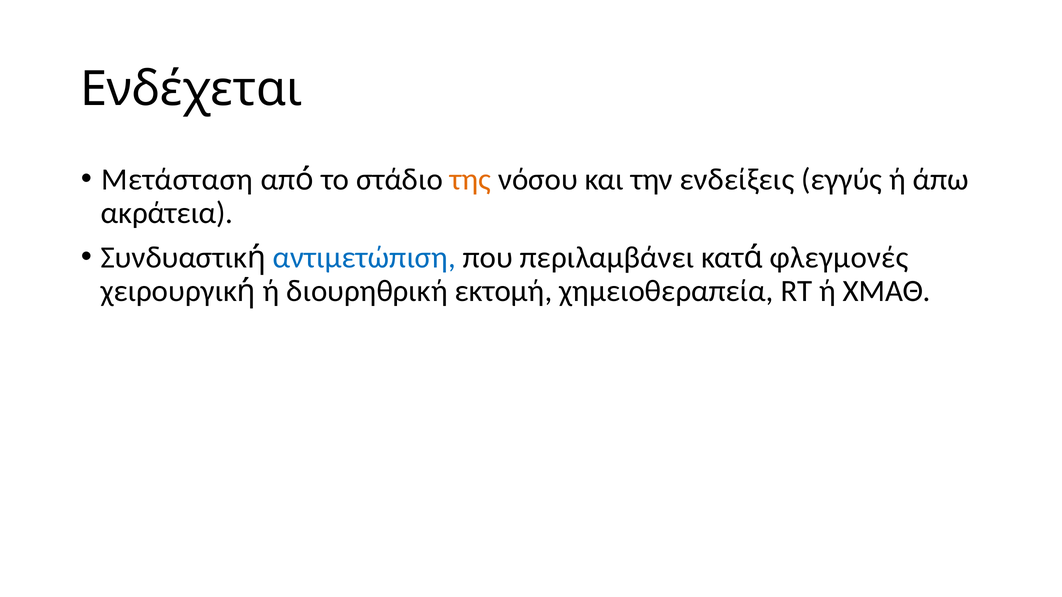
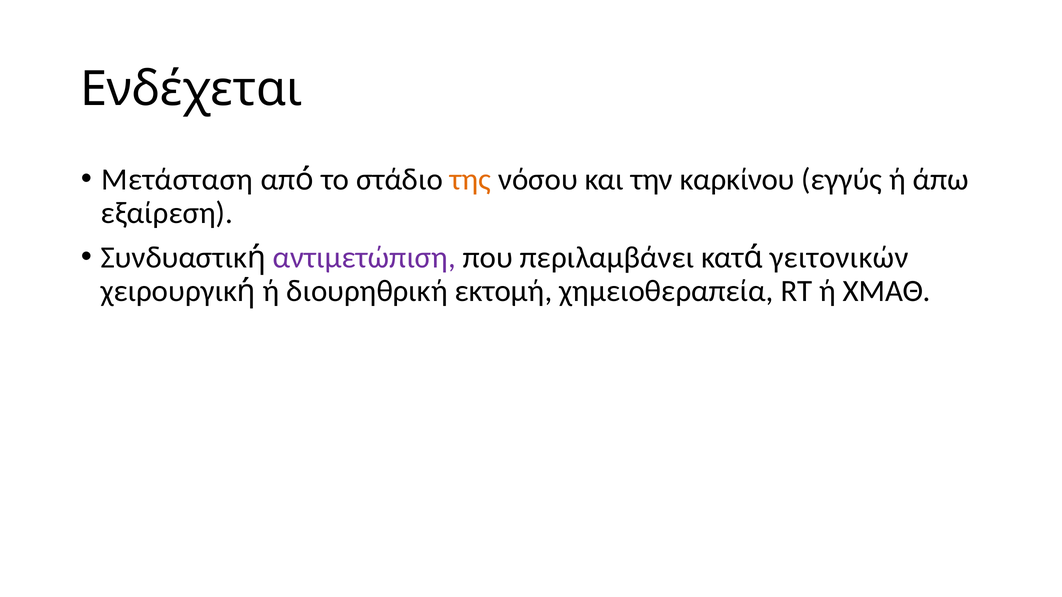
ενδείξεις: ενδείξεις -> καρκίνου (737, 180)
ακράτεια: ακράτεια -> εξαίρεση (167, 213)
αντιμετώπιση colour: blue -> purple (364, 258)
φλεγμονές: φλεγμονές -> γειτονικών (839, 258)
